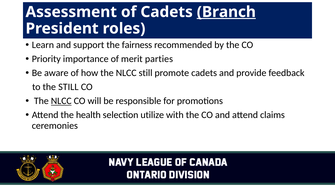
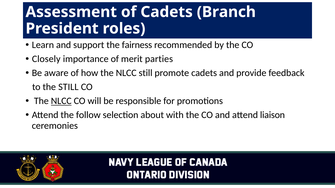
Branch underline: present -> none (226, 12)
Priority: Priority -> Closely (46, 59)
health: health -> follow (88, 115)
utilize: utilize -> about (152, 115)
claims: claims -> liaison (272, 115)
